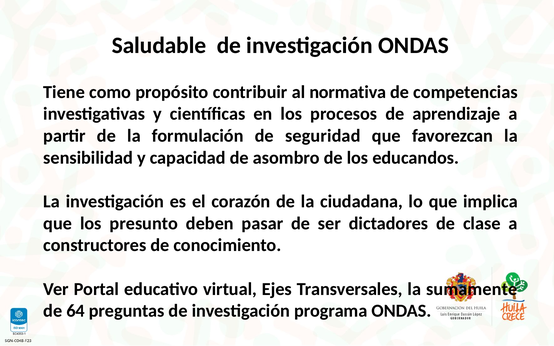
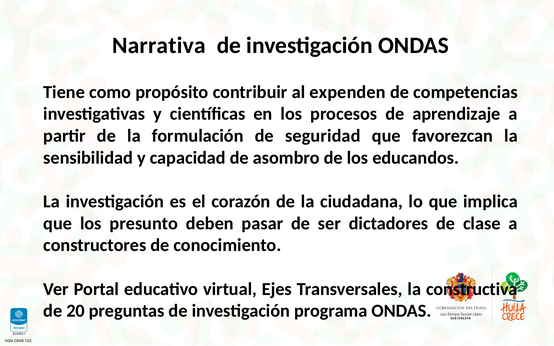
Saludable: Saludable -> Narrativa (159, 46)
normativa: normativa -> expenden (348, 92)
sumamente: sumamente -> constructiva (472, 289)
64: 64 -> 20 (76, 311)
